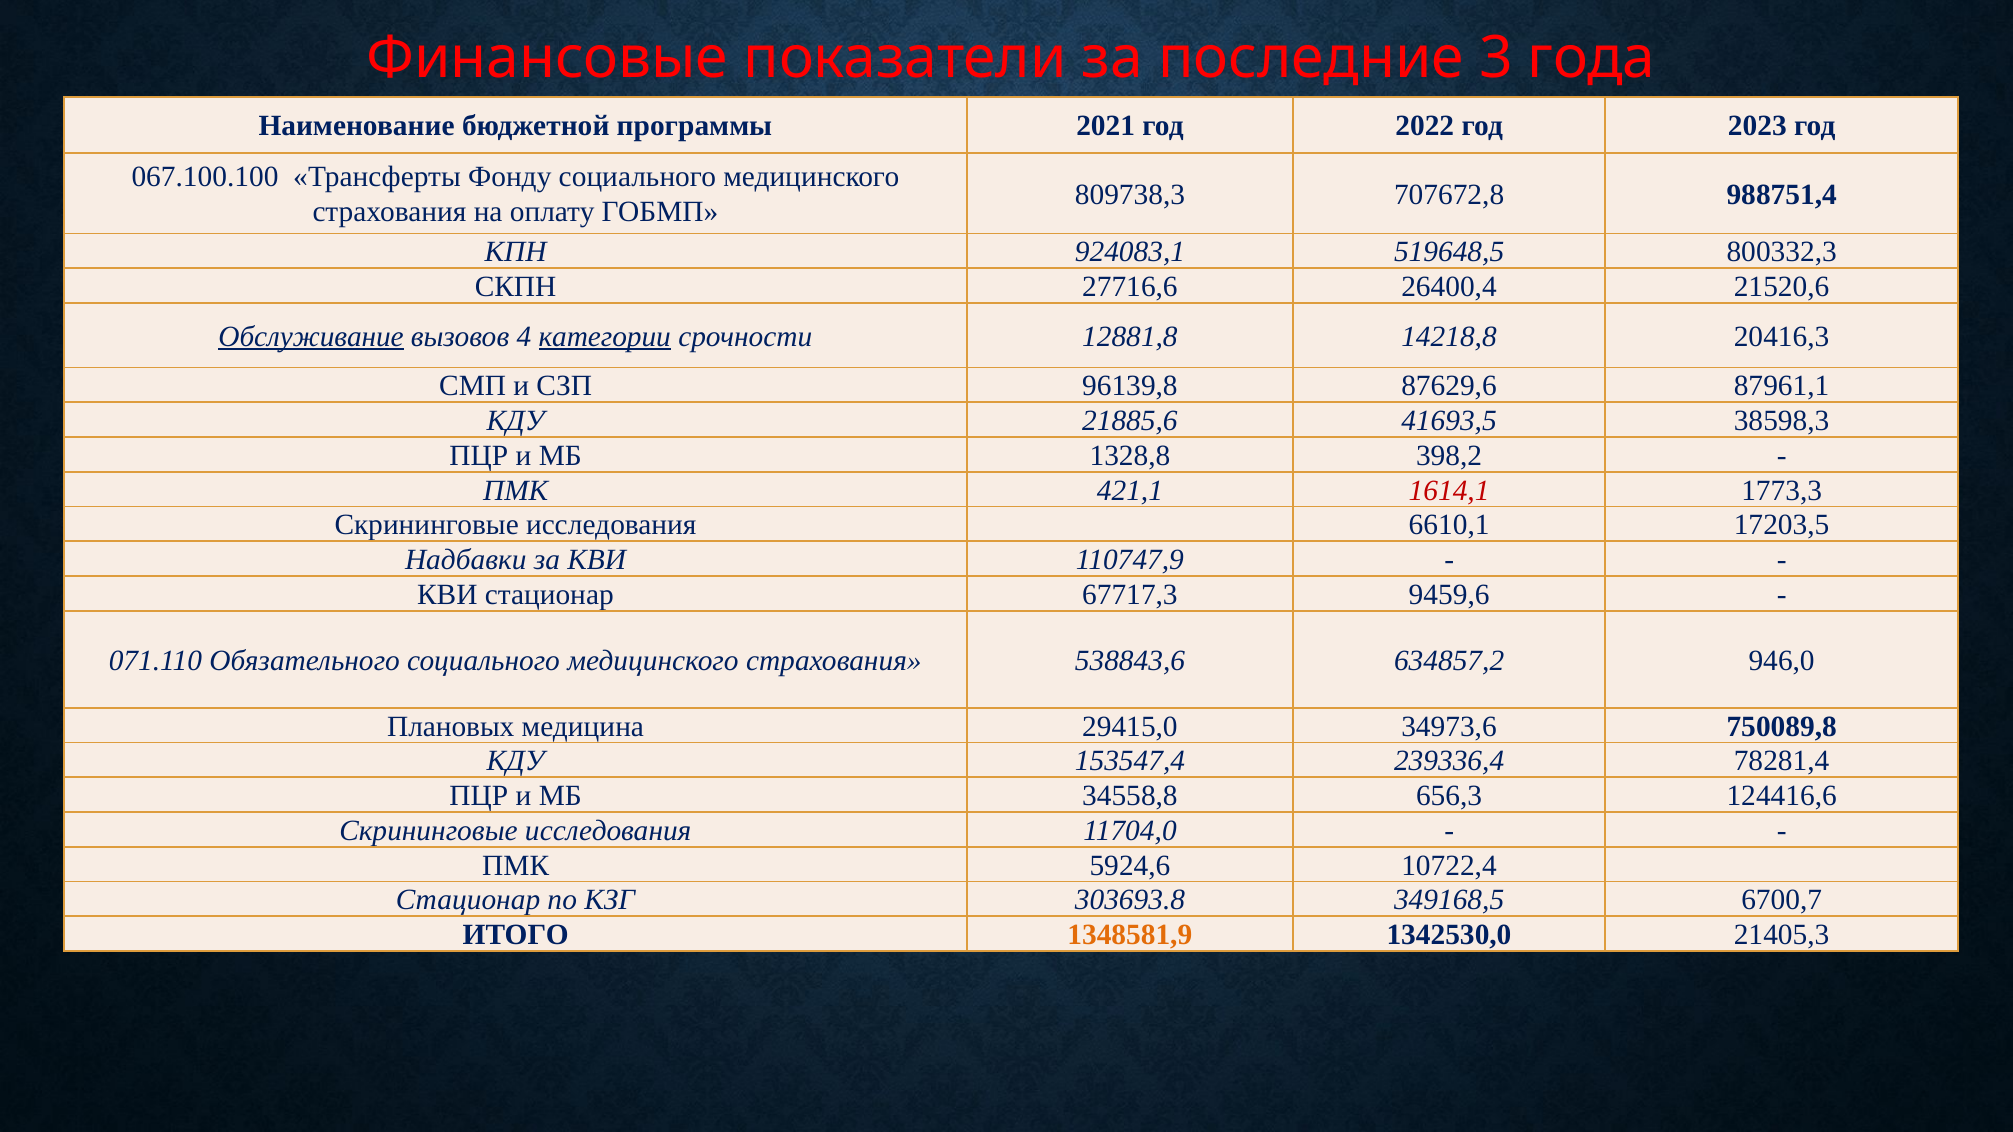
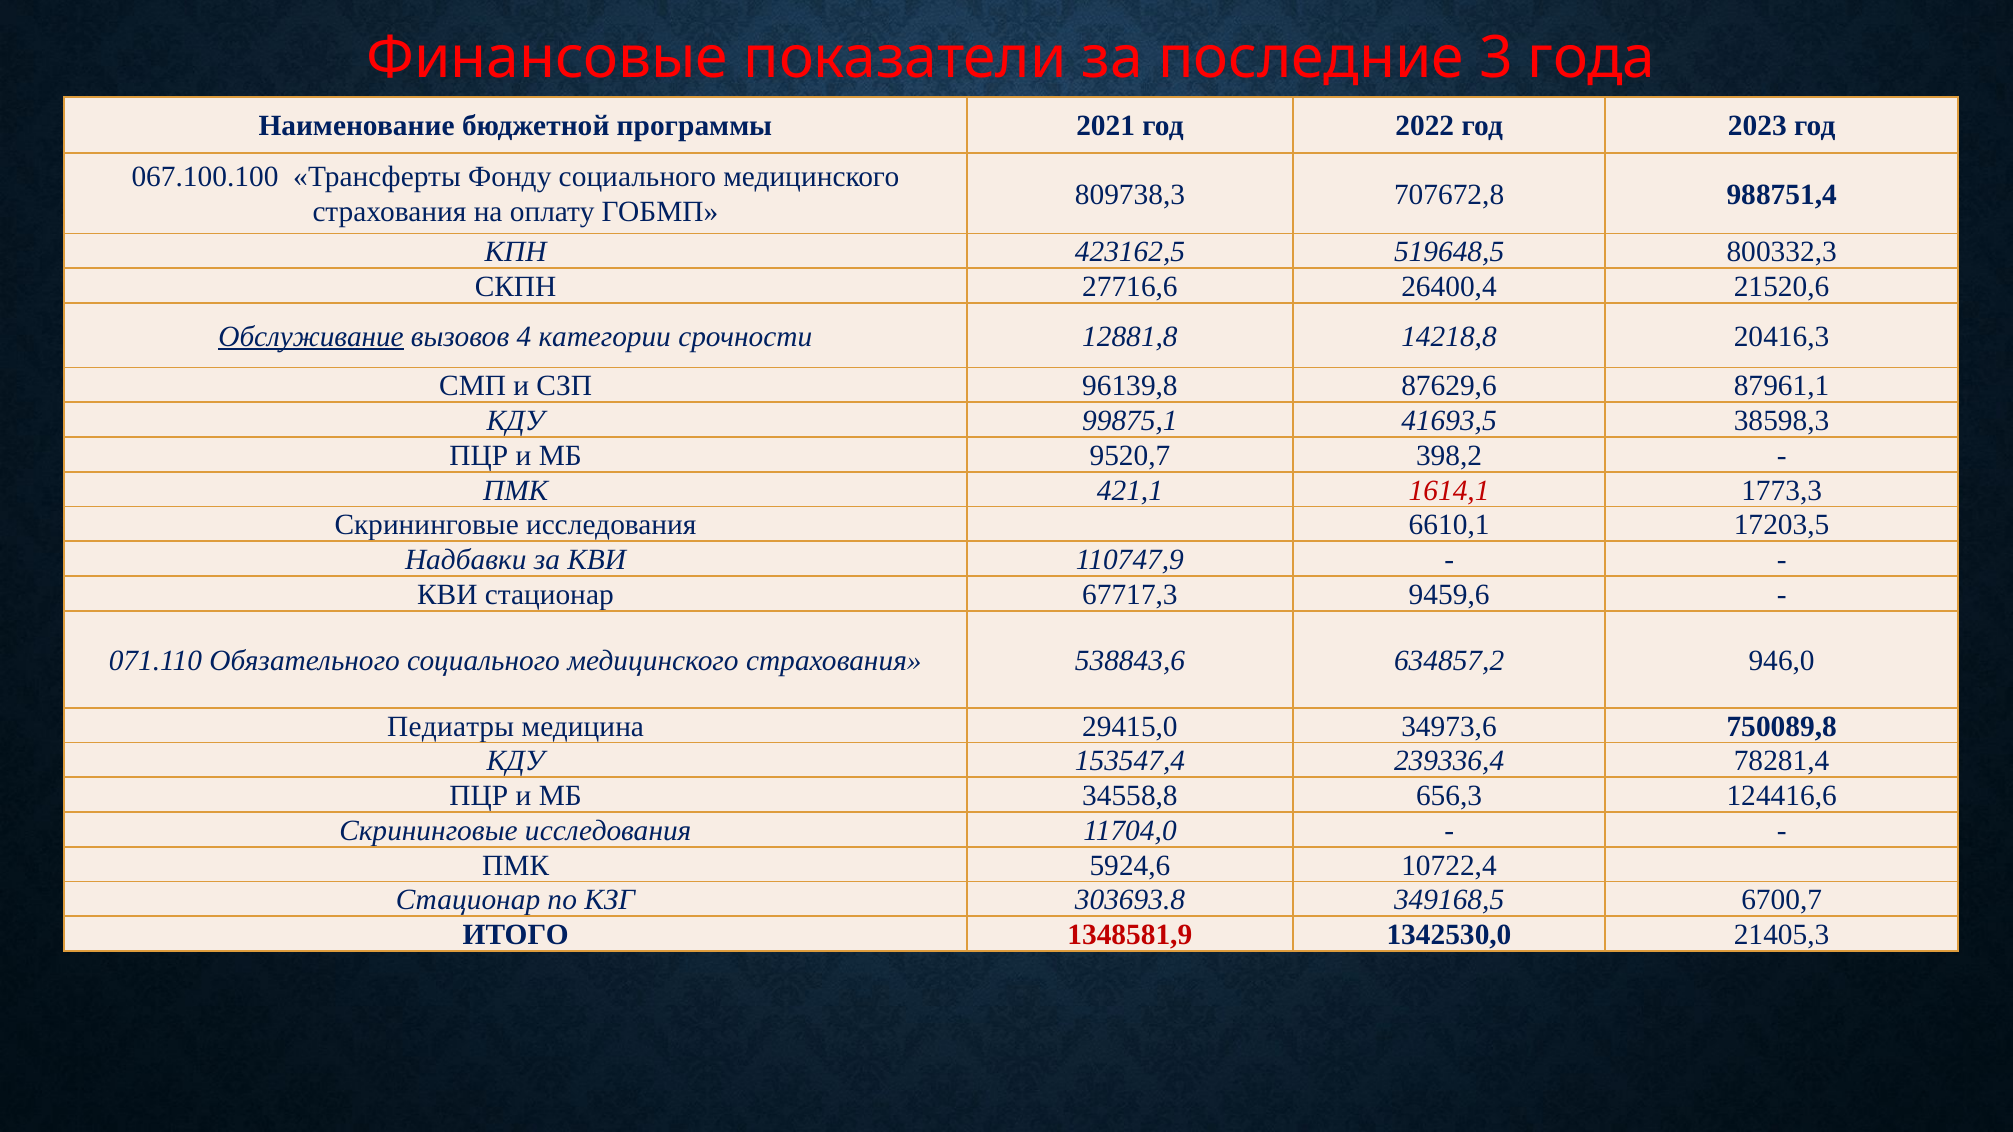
924083,1: 924083,1 -> 423162,5 (1130, 252)
категории underline: present -> none (605, 337)
21885,6: 21885,6 -> 99875,1 (1130, 421)
1328,8: 1328,8 -> 9520,7 (1130, 456)
Плановых: Плановых -> Педиатры (451, 727)
1348581,9 colour: orange -> red (1130, 935)
